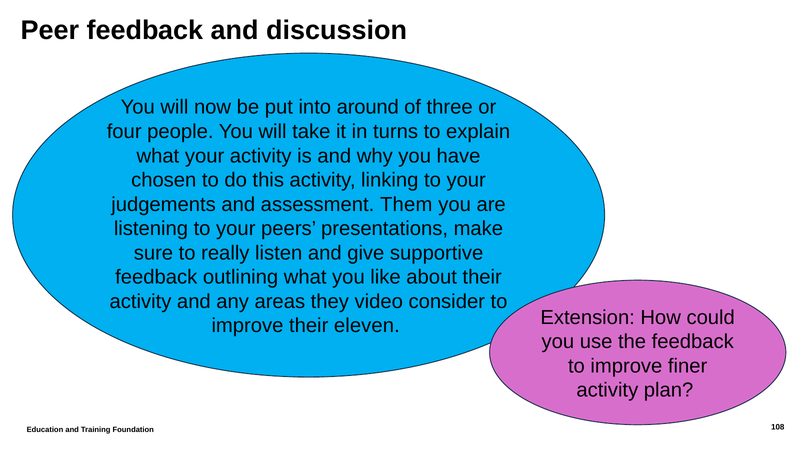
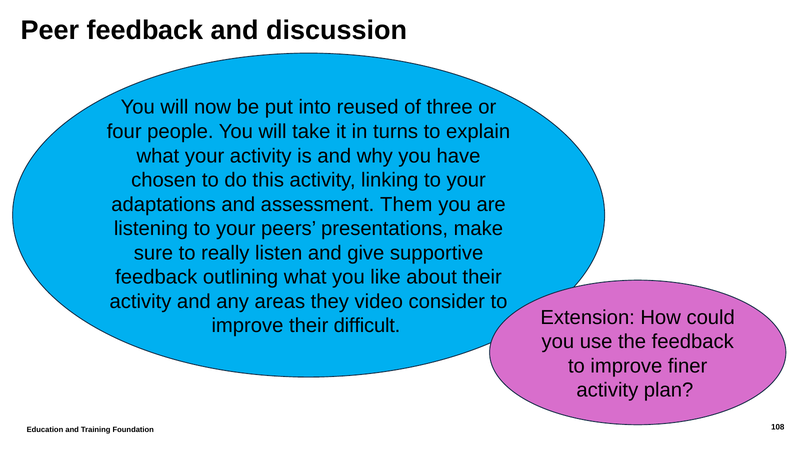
around: around -> reused (368, 107)
judgements: judgements -> adaptations (164, 204)
eleven: eleven -> difficult (367, 326)
